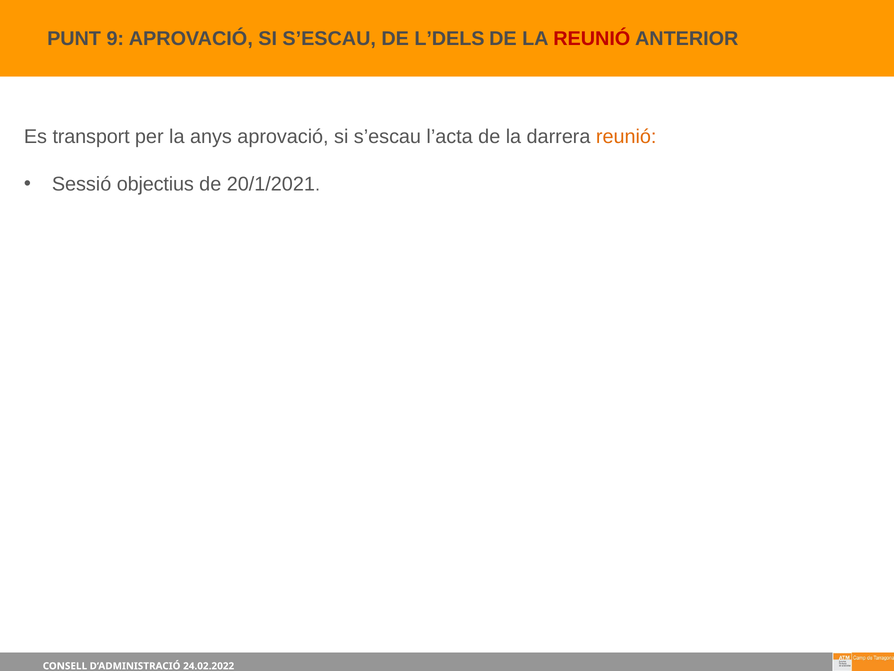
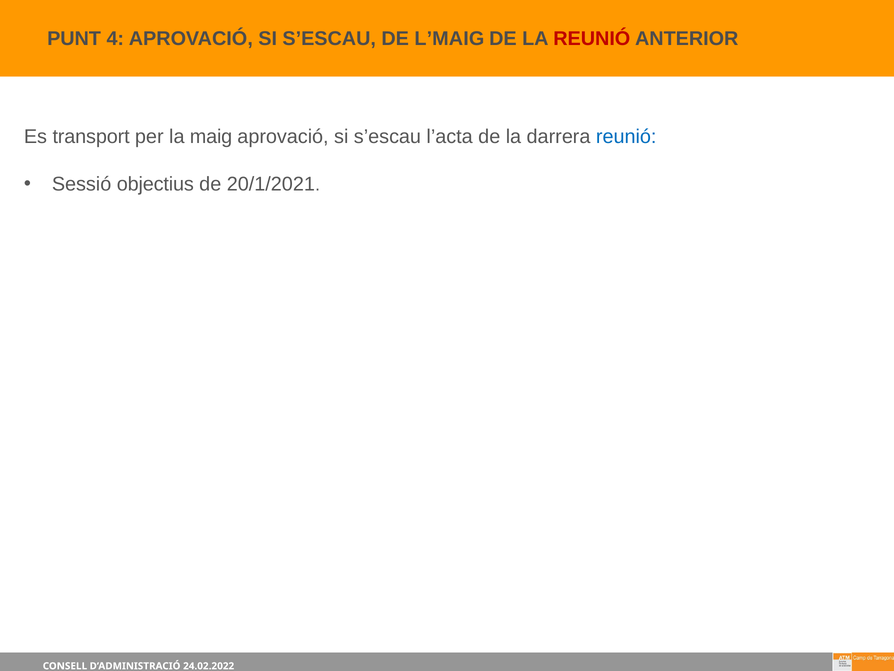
9: 9 -> 4 (115, 39)
L’DELS: L’DELS -> L’MAIG (449, 39)
anys: anys -> maig (211, 136)
reunió colour: orange -> blue (626, 136)
